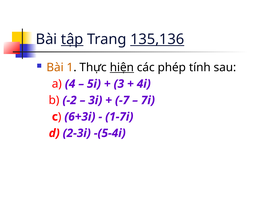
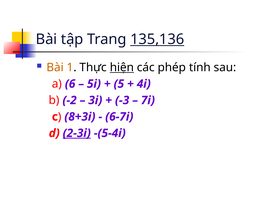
tập underline: present -> none (72, 39)
4: 4 -> 6 (70, 84)
3: 3 -> 5 (119, 84)
-7: -7 -> -3 (122, 100)
6+3i: 6+3i -> 8+3i (80, 116)
1-7i: 1-7i -> 6-7i (119, 116)
2-3i underline: none -> present (77, 133)
